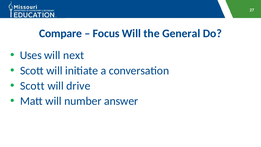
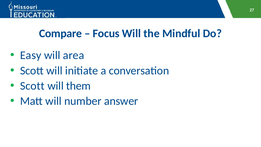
General: General -> Mindful (181, 33)
Uses: Uses -> Easy (31, 55)
next: next -> area (74, 55)
drive: drive -> them (79, 86)
